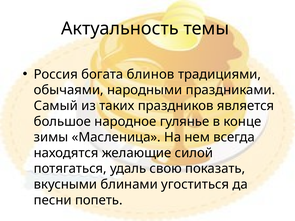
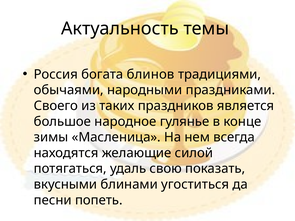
Самый: Самый -> Своего (56, 106)
